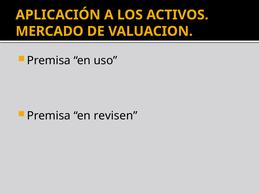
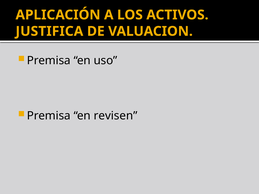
MERCADO: MERCADO -> JUSTIFICA (49, 31)
